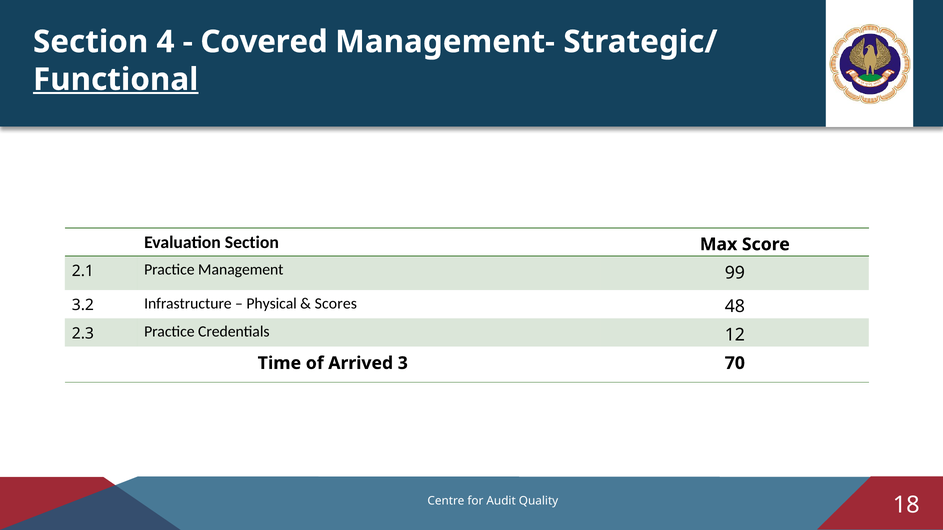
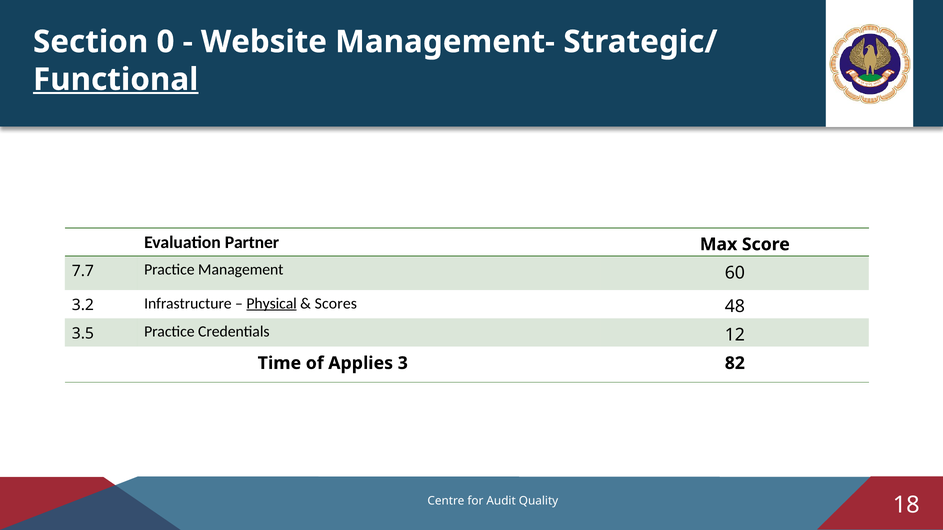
4: 4 -> 0 (165, 42)
Covered: Covered -> Website (264, 42)
Evaluation Section: Section -> Partner (252, 243)
2.1: 2.1 -> 7.7 (83, 271)
99: 99 -> 60 (735, 273)
Physical underline: none -> present (272, 304)
2.3: 2.3 -> 3.5 (83, 334)
Arrived: Arrived -> Applies (361, 363)
70: 70 -> 82 (735, 363)
